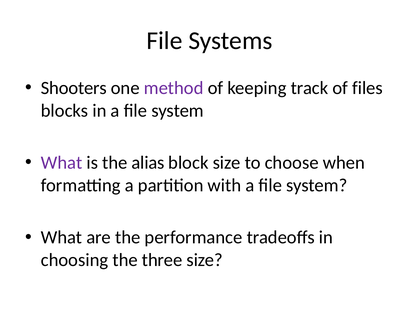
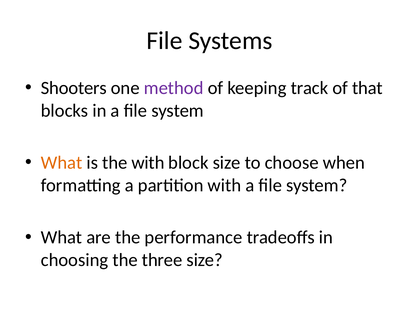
files: files -> that (367, 88)
What colour: purple -> orange (62, 162)
the alias: alias -> with (148, 162)
